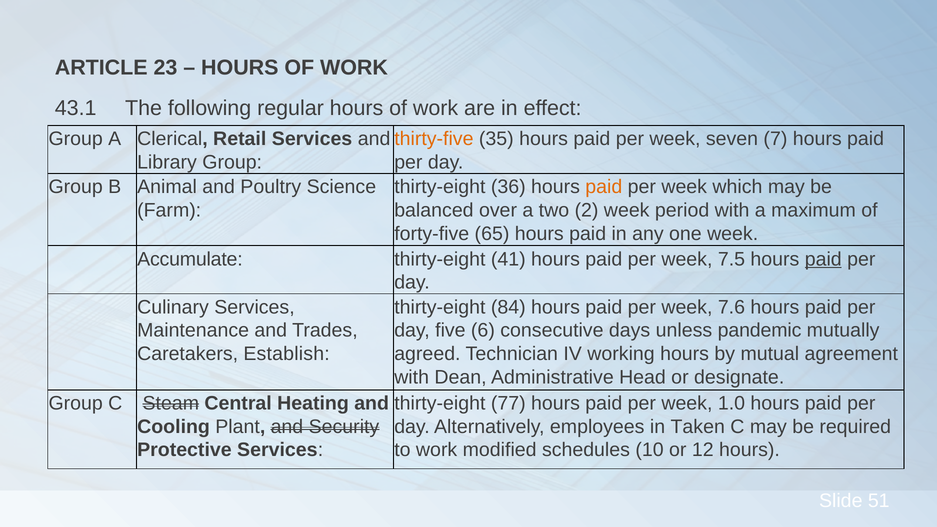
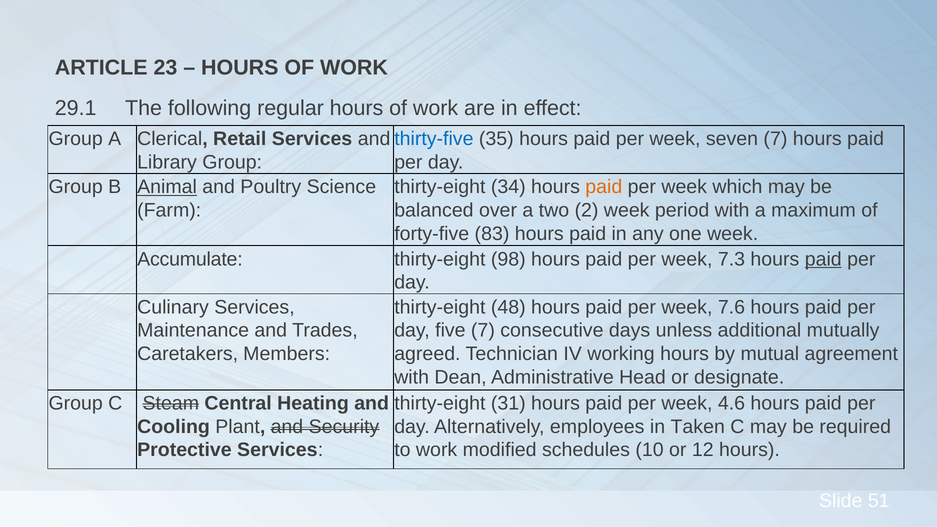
43.1: 43.1 -> 29.1 (76, 108)
thirty-five colour: orange -> blue (434, 139)
Animal underline: none -> present (167, 187)
36: 36 -> 34 (508, 187)
65: 65 -> 83 (492, 234)
41: 41 -> 98 (508, 259)
7.5: 7.5 -> 7.3 (731, 259)
84: 84 -> 48 (508, 307)
five 6: 6 -> 7 (483, 331)
pandemic: pandemic -> additional (759, 331)
Establish: Establish -> Members (287, 354)
77: 77 -> 31 (508, 404)
1.0: 1.0 -> 4.6 (731, 404)
